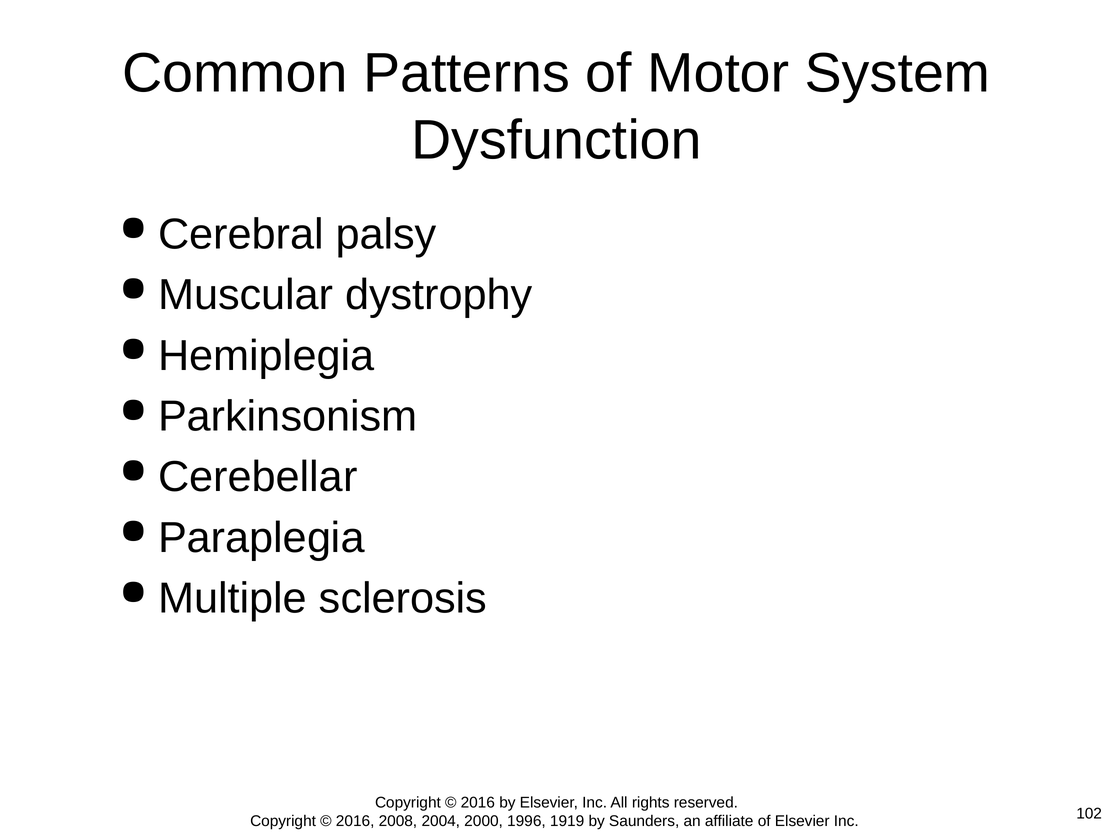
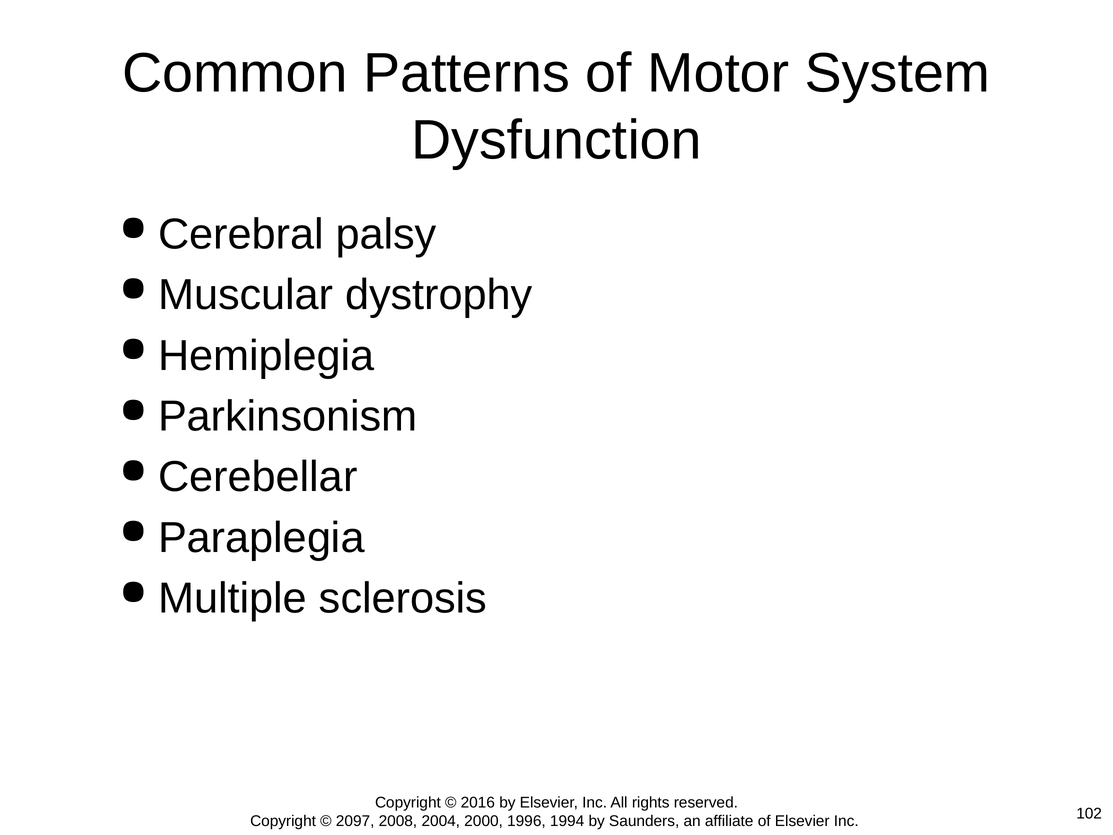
2016: 2016 -> 2097 (355, 821)
1919: 1919 -> 1994 (567, 821)
